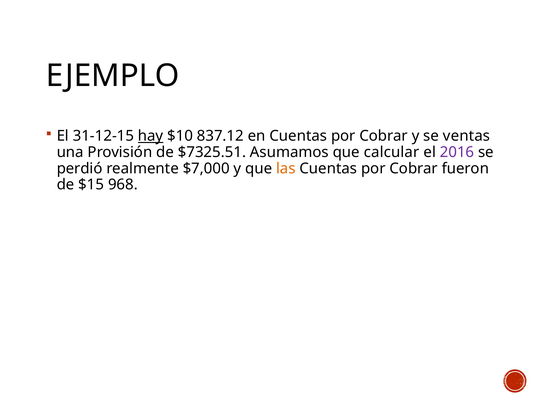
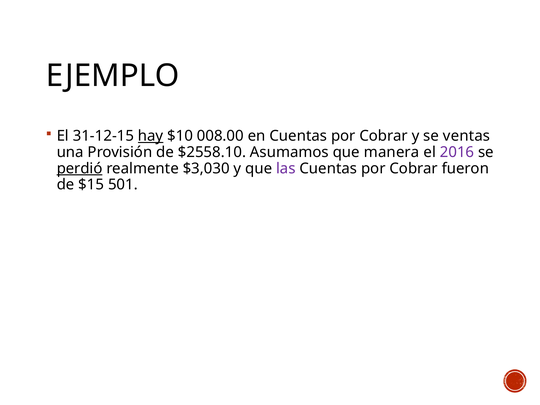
837.12: 837.12 -> 008.00 (220, 136)
$7325.51: $7325.51 -> $2558.10 (212, 152)
calcular: calcular -> manera (392, 152)
perdió underline: none -> present (80, 168)
$7,000: $7,000 -> $3,030 (206, 168)
las colour: orange -> purple (286, 168)
968: 968 -> 501 (123, 185)
